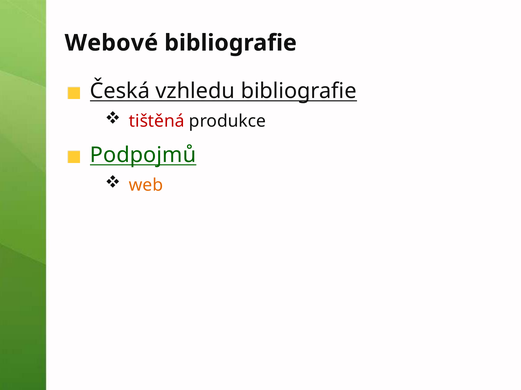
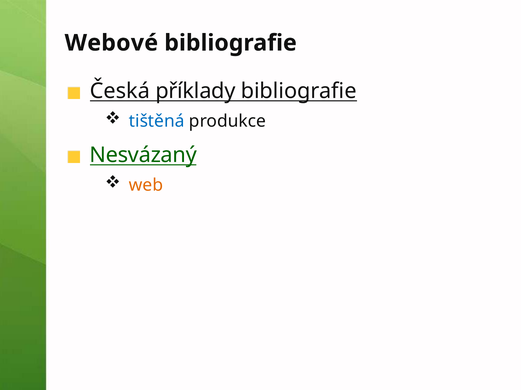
vzhledu: vzhledu -> příklady (195, 91)
tištěná colour: red -> blue (157, 121)
Podpojmů: Podpojmů -> Nesvázaný (143, 155)
